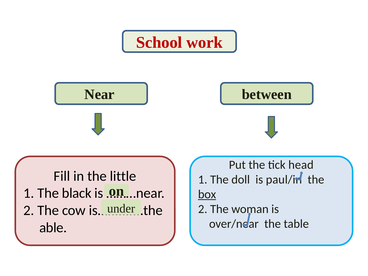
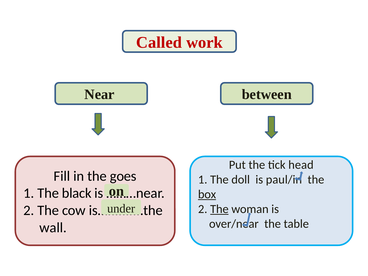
School: School -> Called (159, 43)
little: little -> goes (123, 176)
The underline: none -> present (219, 209)
able: able -> wall (53, 228)
